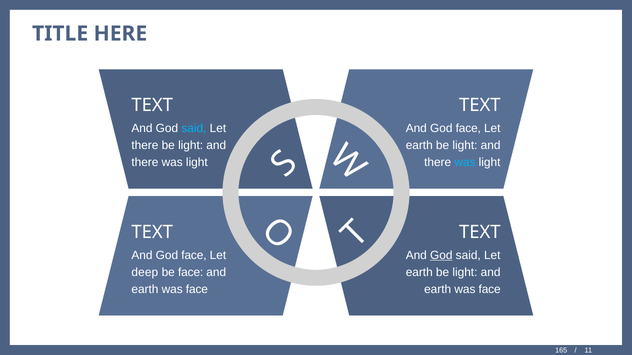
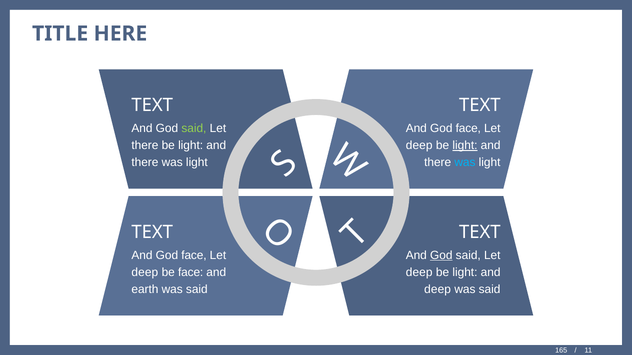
said colour: light blue -> light green (194, 129)
earth: earth -> deep (419, 146)
light underline: none -> present (465, 146)
earth: earth -> deep (419, 273)
face: face -> said (197, 290)
earth: earth -> deep (438, 290)
face: face -> said (490, 290)
